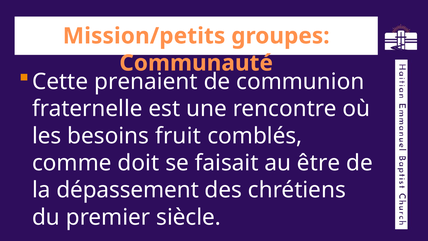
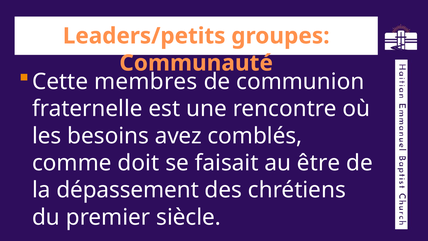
Mission/petits: Mission/petits -> Leaders/petits (144, 36)
prenaient: prenaient -> membres (146, 82)
fruit: fruit -> avez (178, 136)
